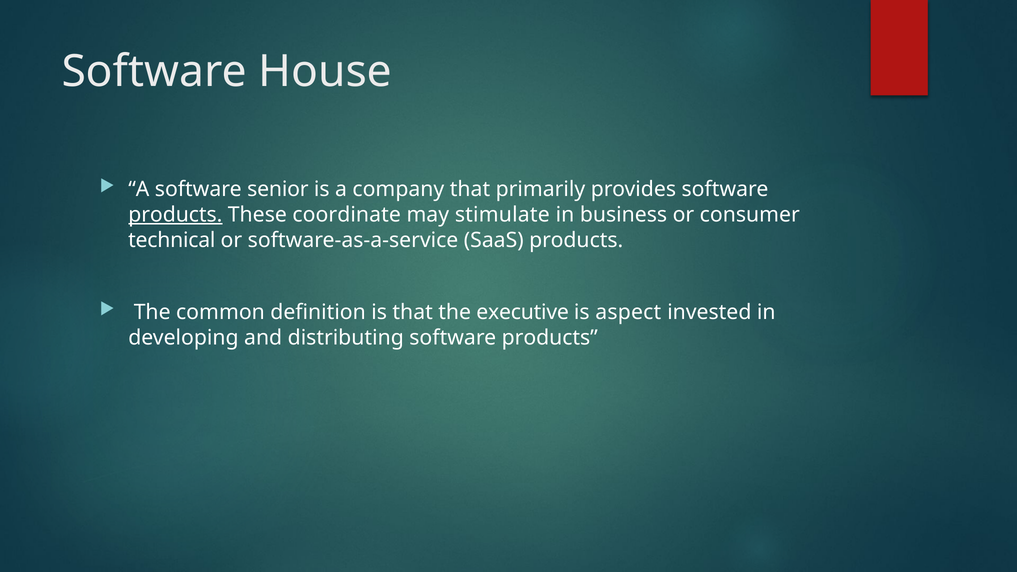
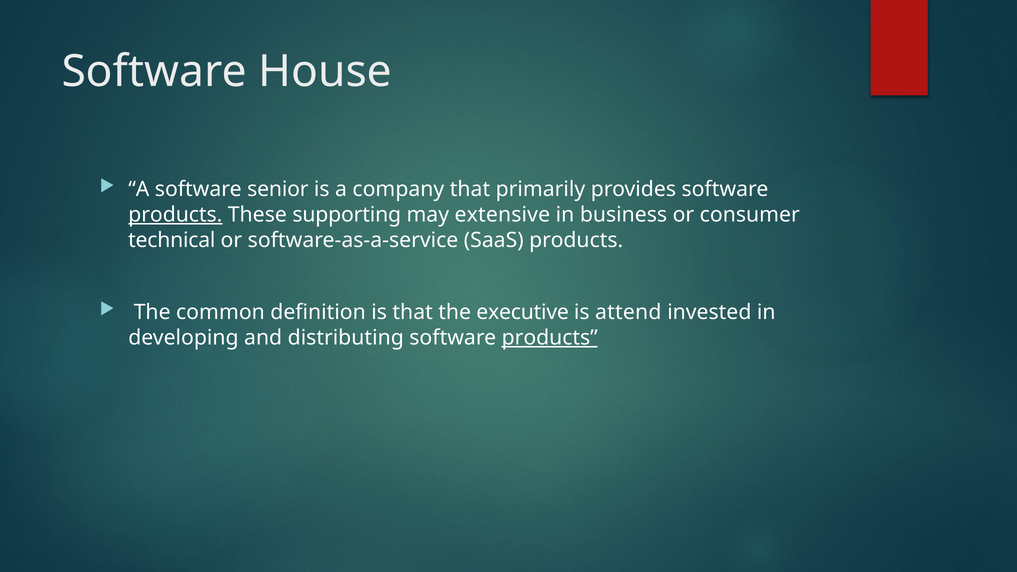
coordinate: coordinate -> supporting (347, 215)
stimulate: stimulate -> extensive (502, 215)
aspect: aspect -> attend (628, 312)
products underline: none -> present (550, 338)
